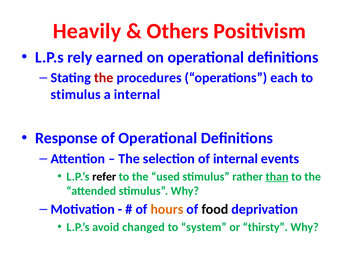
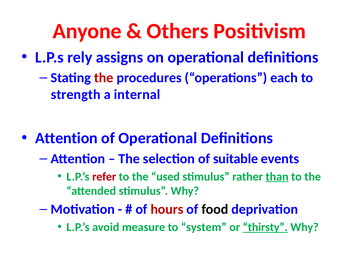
Heavily: Heavily -> Anyone (87, 31)
earned: earned -> assigns (120, 57)
stimulus: stimulus -> strength (76, 95)
Response: Response -> Attention (66, 138)
of internal: internal -> suitable (236, 159)
refer colour: black -> red (104, 177)
hours colour: orange -> red (167, 210)
changed: changed -> measure (144, 227)
thirsty underline: none -> present (265, 227)
